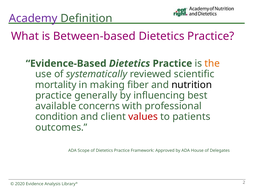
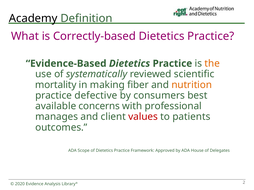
Academy colour: purple -> black (33, 18)
Between-based: Between-based -> Correctly-based (94, 36)
nutrition colour: black -> orange (192, 85)
generally: generally -> defective (96, 96)
influencing: influencing -> consumers (159, 96)
condition: condition -> manages (57, 117)
